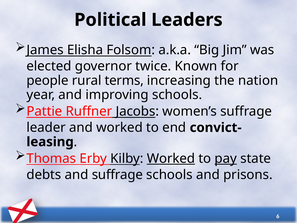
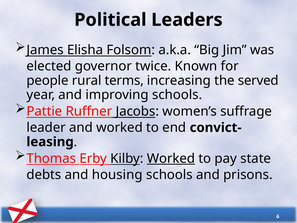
nation: nation -> served (258, 80)
pay underline: present -> none (226, 158)
and suffrage: suffrage -> housing (117, 175)
